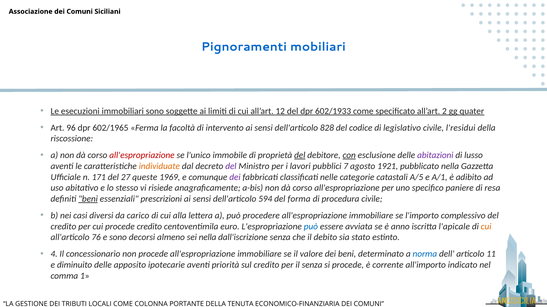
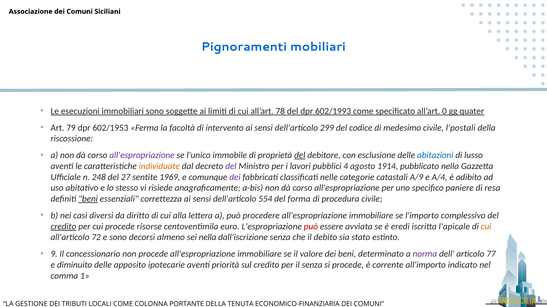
12: 12 -> 78 (280, 111)
602/1933: 602/1933 -> 602/1993 (333, 111)
2: 2 -> 0 (444, 111)
96: 96 -> 79 (71, 128)
602/1965: 602/1965 -> 602/1953 (110, 128)
828: 828 -> 299 (327, 128)
legislativo: legislativo -> medesimo (402, 128)
l'residui: l'residui -> l'postali (461, 128)
all'espropriazione colour: red -> purple (142, 156)
con underline: present -> none (349, 156)
abitazioni colour: purple -> blue (435, 156)
7: 7 -> 4 (346, 166)
1921: 1921 -> 1914 (388, 166)
171: 171 -> 248 (99, 177)
queste: queste -> sentite (145, 177)
A/5: A/5 -> A/9 (417, 177)
A/1: A/1 -> A/4 (440, 177)
prescrizioni: prescrizioni -> correttezza (161, 199)
594: 594 -> 554 (265, 199)
carico: carico -> diritto (138, 216)
credito underline: none -> present (63, 227)
procede credito: credito -> risorse (149, 227)
può colour: blue -> red (311, 227)
anno: anno -> eredi (400, 227)
76: 76 -> 72 (96, 238)
4: 4 -> 9 (54, 254)
norma colour: blue -> purple (425, 254)
11: 11 -> 77 (491, 254)
